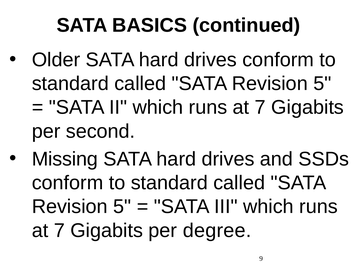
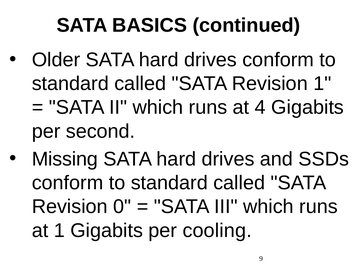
5: 5 -> 1 (322, 84)
7: 7 -> 4 (260, 107)
5: 5 -> 0 (122, 206)
7: 7 -> 1 (59, 230)
degree: degree -> cooling (217, 230)
